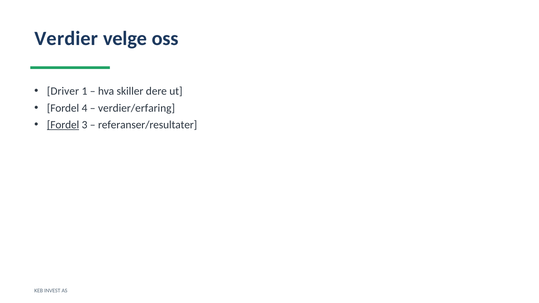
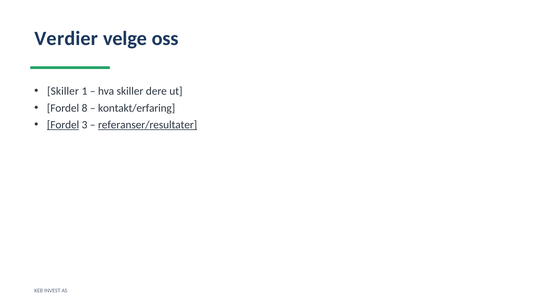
Driver: Driver -> Skiller (63, 91)
4: 4 -> 8 (85, 108)
verdier/erfaring: verdier/erfaring -> kontakt/erfaring (137, 108)
referanser/resultater underline: none -> present (148, 125)
